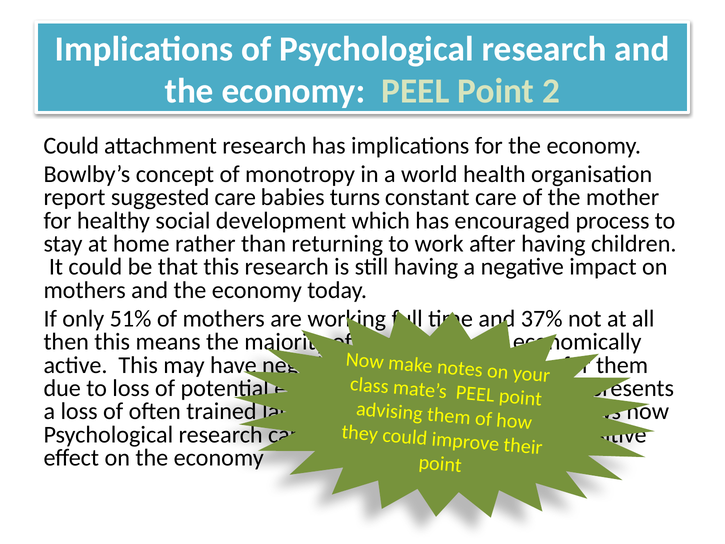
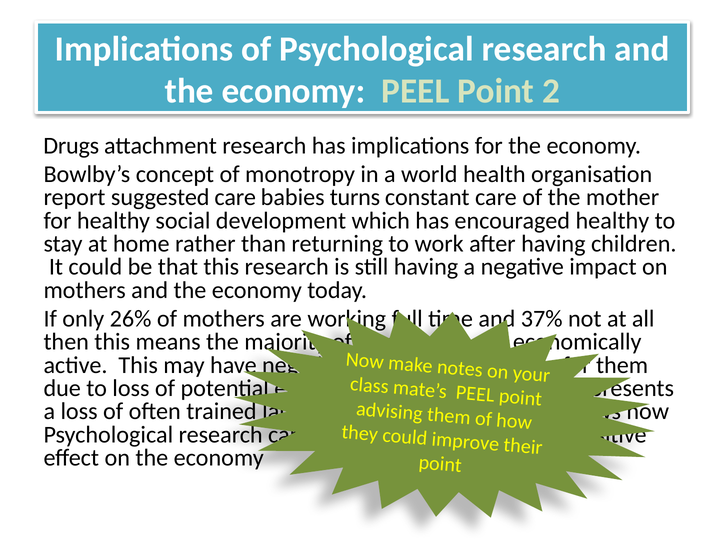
Could: Could -> Drugs (71, 146)
encouraged process: process -> healthy (612, 220)
51%: 51% -> 26% (131, 318)
